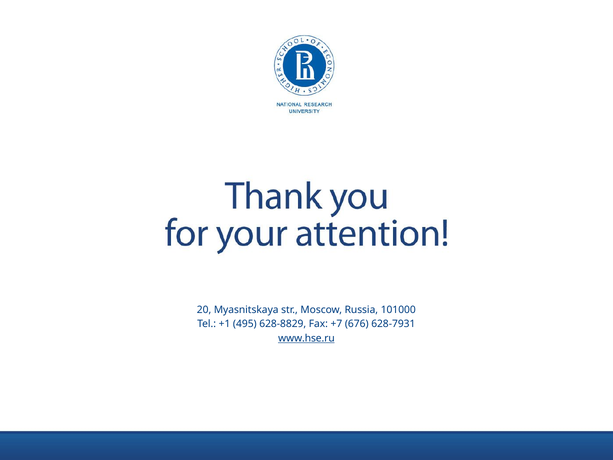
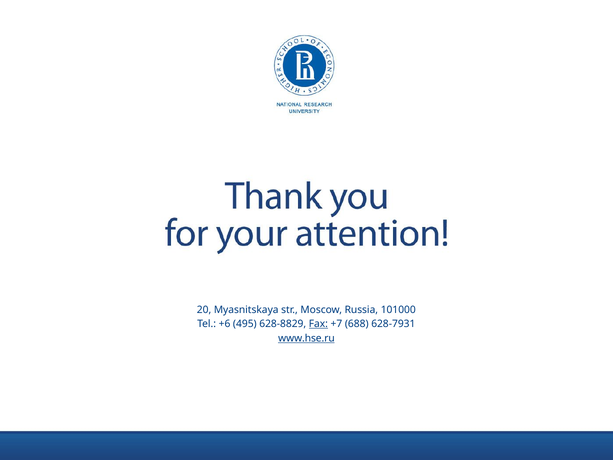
+1: +1 -> +6 (225, 324)
Fax underline: none -> present (318, 324)
676: 676 -> 688 (357, 324)
